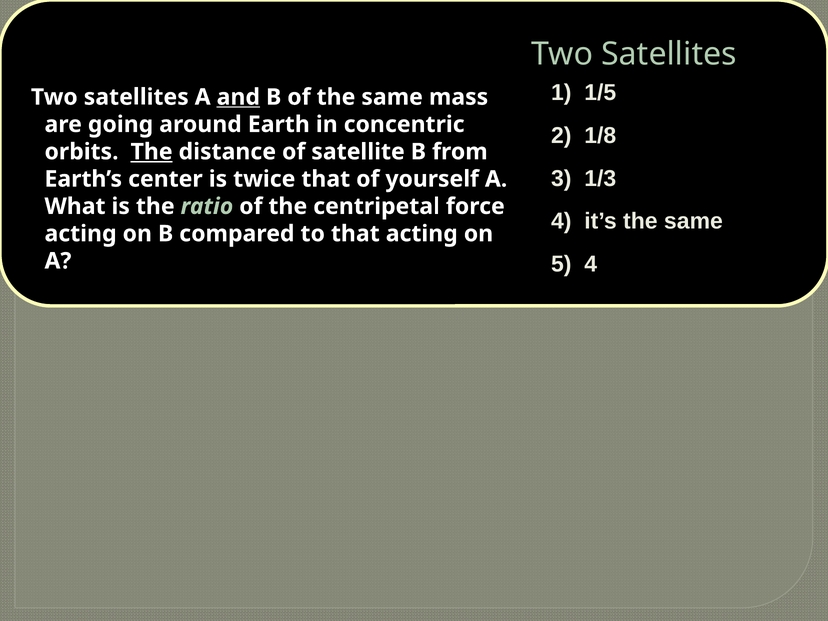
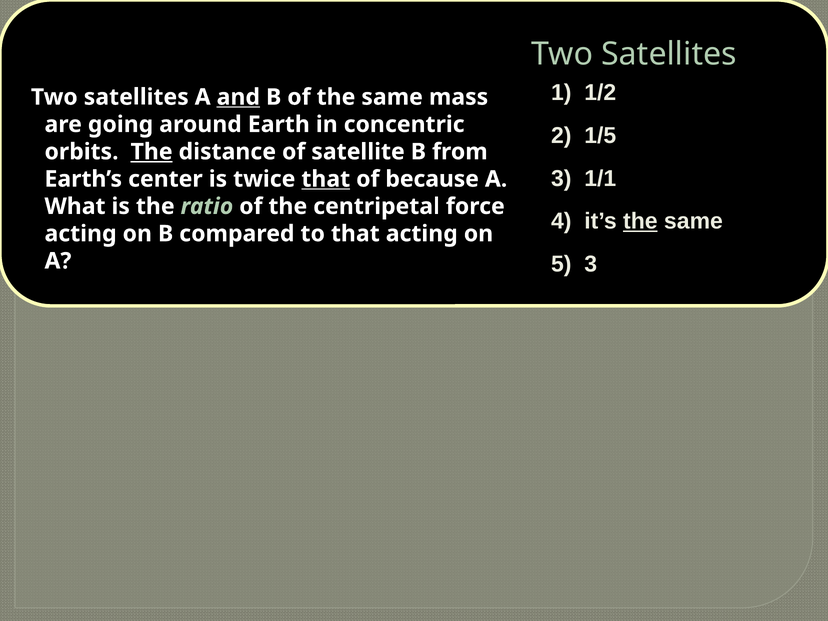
1/5: 1/5 -> 1/2 (600, 93)
1/8: 1/8 -> 1/5 (600, 136)
1/3: 1/3 -> 1/1 (600, 178)
that underline: none -> present (326, 179)
yourself: yourself -> because (432, 179)
the underline: none -> present (640, 221)
5 4: 4 -> 3 (591, 264)
